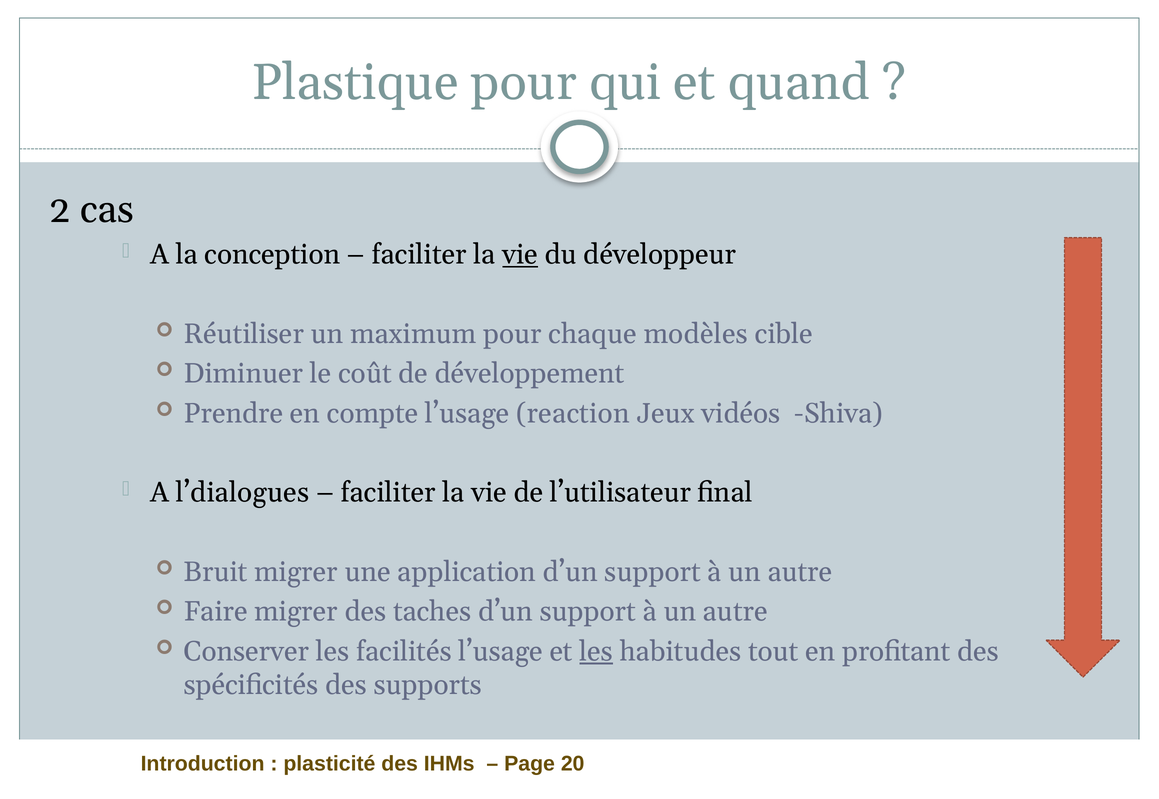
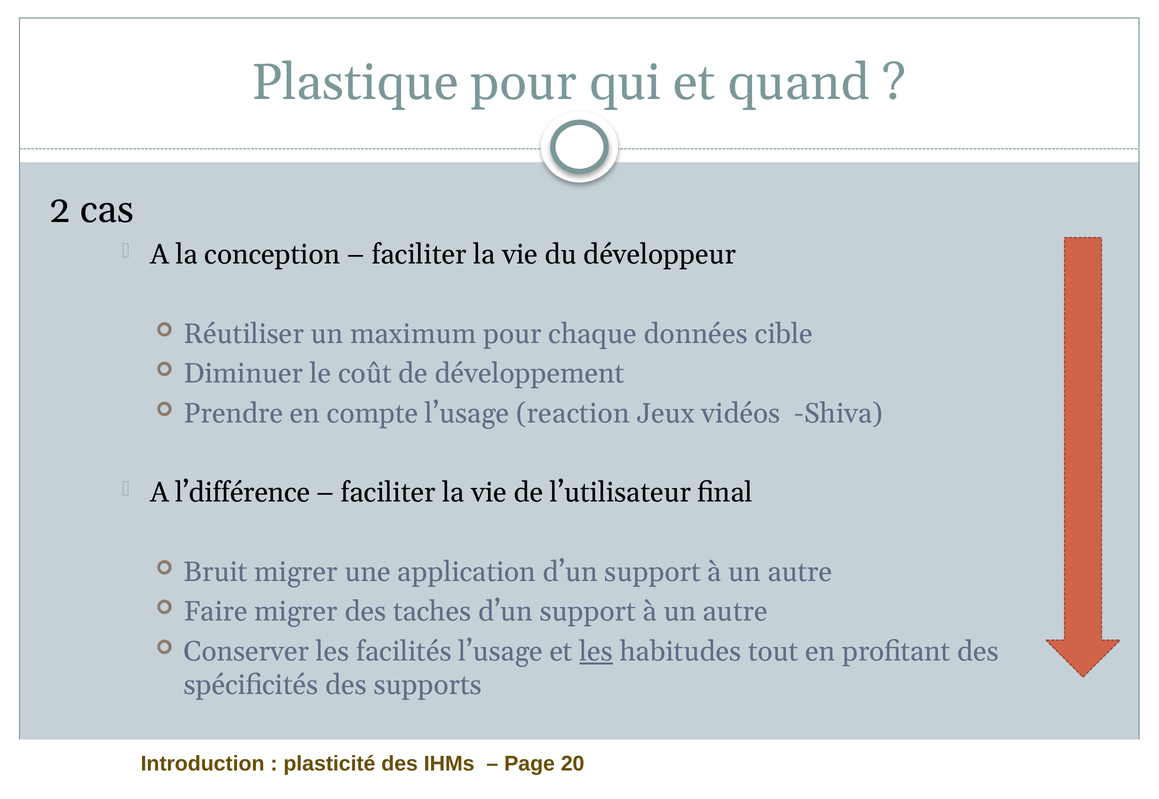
vie underline: present -> none (520, 255)
modèles: modèles -> données (696, 334)
l’dialogues: l’dialogues -> l’différence (243, 493)
